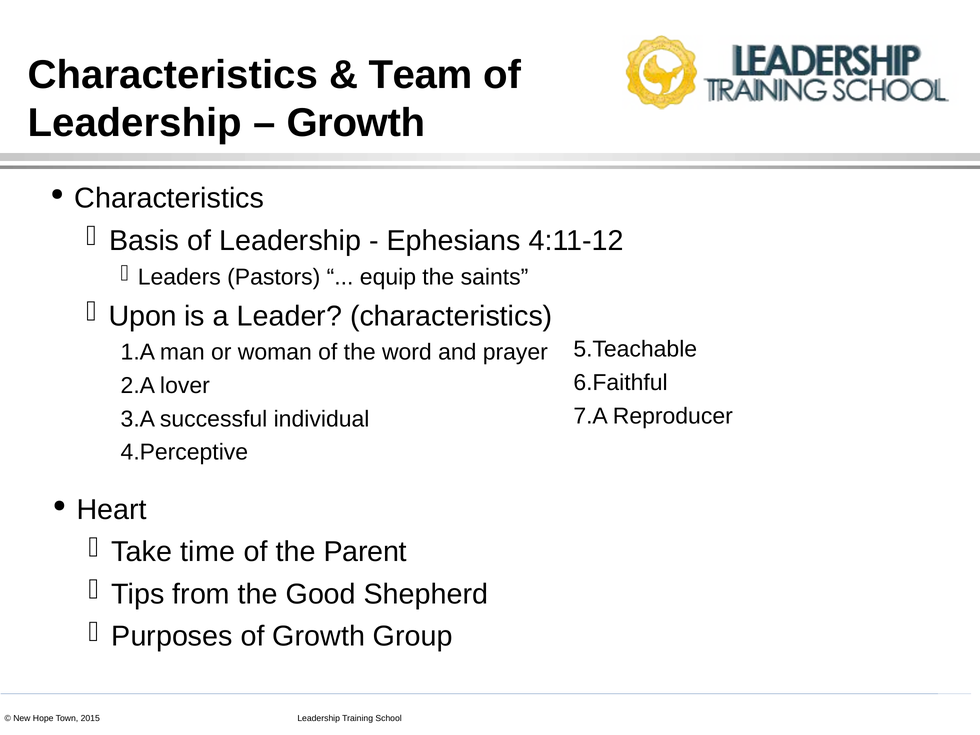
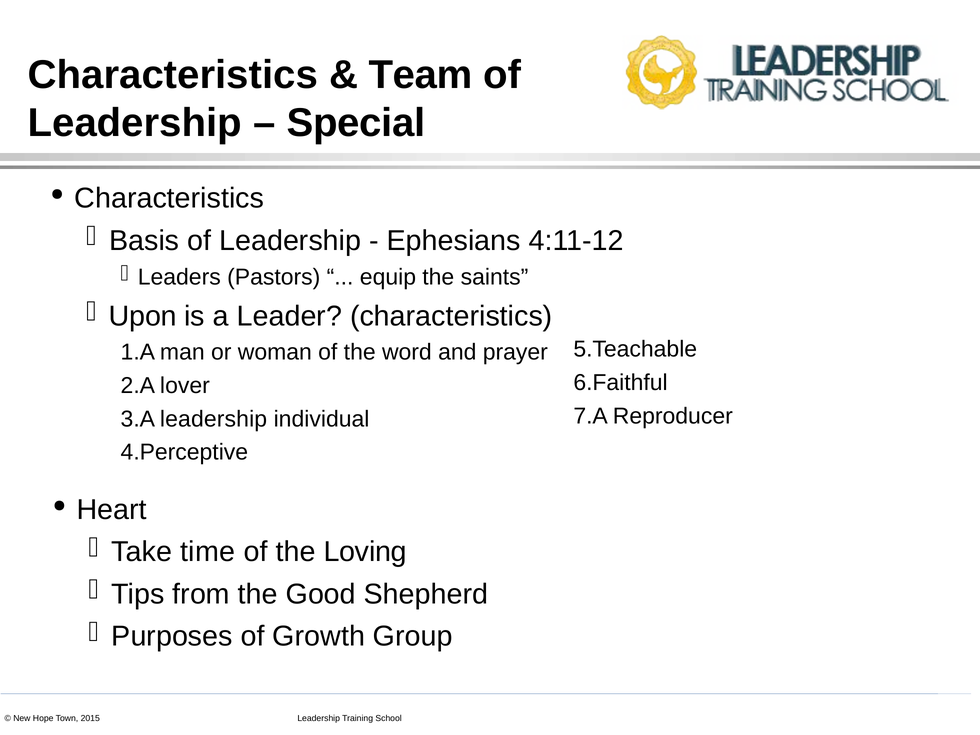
Growth: Growth -> Special (356, 123)
successful: successful -> leadership (214, 419)
Parent: Parent -> Loving (365, 552)
